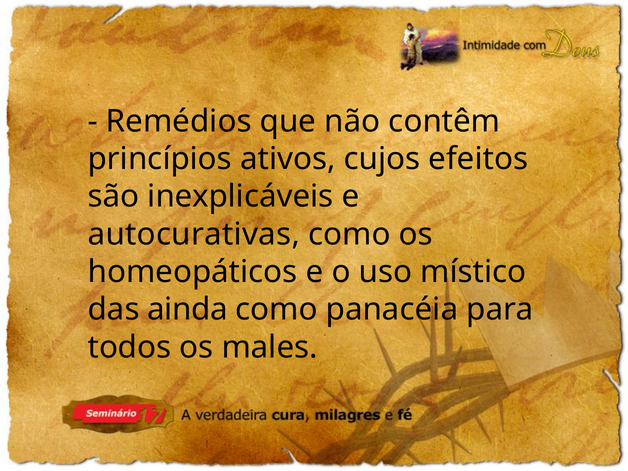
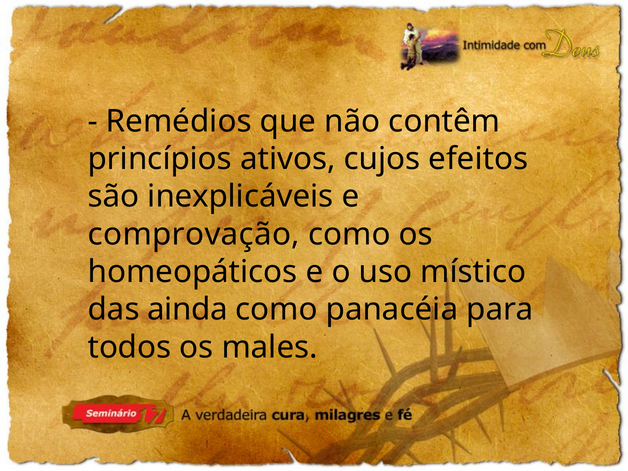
autocurativas: autocurativas -> comprovação (194, 234)
